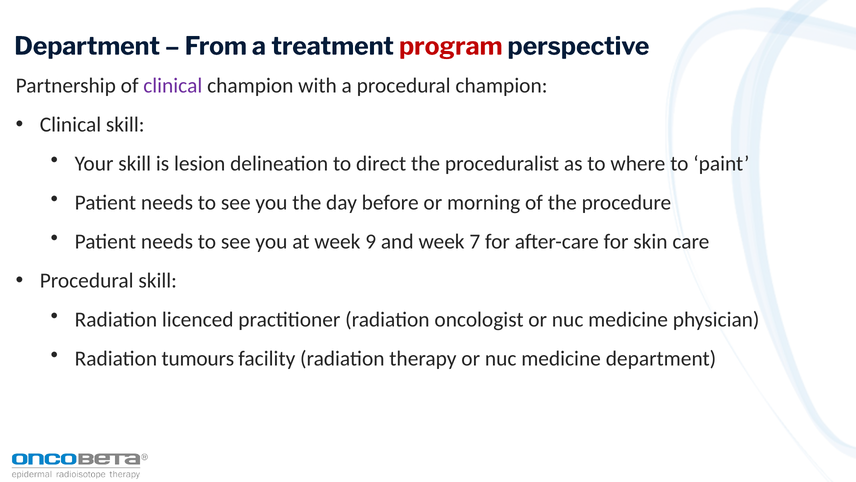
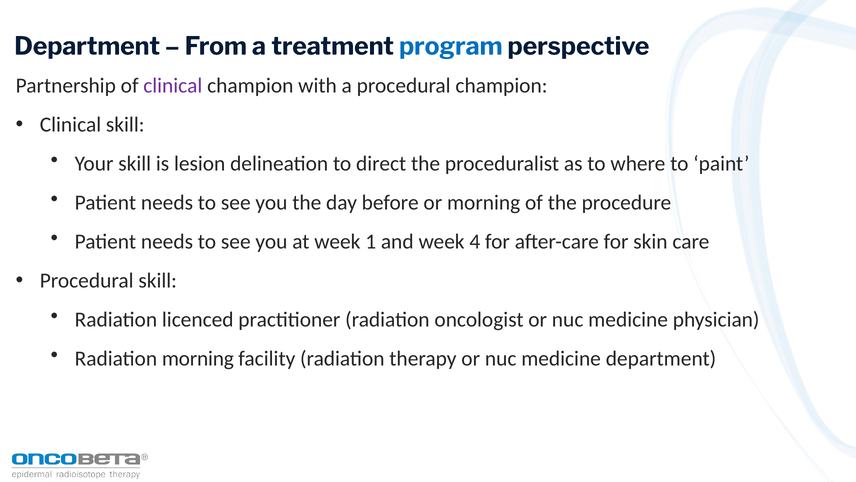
program colour: red -> blue (451, 46)
9: 9 -> 1 (371, 241)
7: 7 -> 4 (475, 241)
Radiation tumours: tumours -> morning (198, 358)
